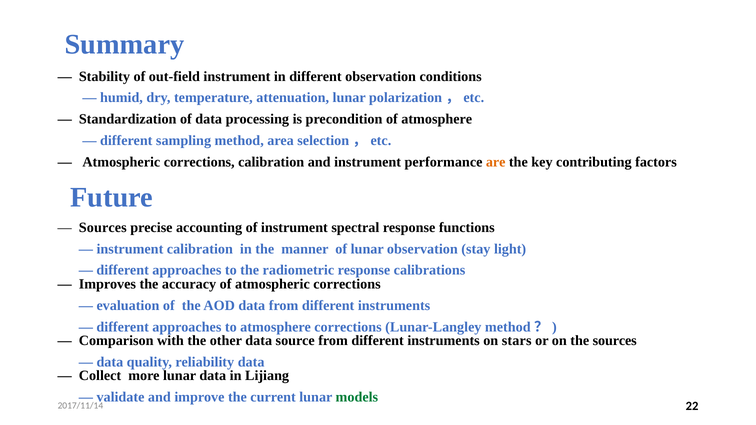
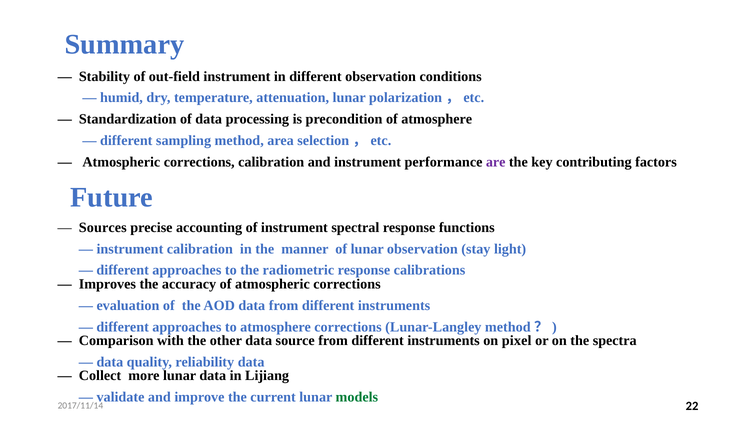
are colour: orange -> purple (496, 162)
stars: stars -> pixel (517, 341)
the sources: sources -> spectra (615, 341)
